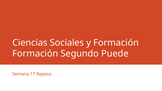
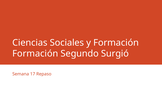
Puede: Puede -> Surgió (115, 54)
